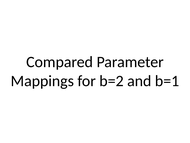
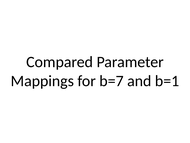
b=2: b=2 -> b=7 (112, 81)
